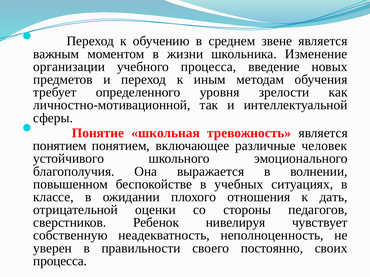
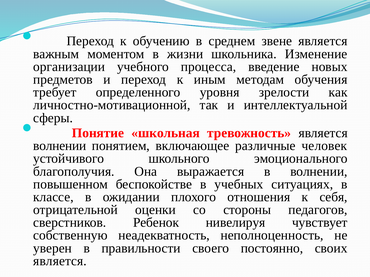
понятием: понятием -> волнении (60, 146)
дать: дать -> себя (334, 197)
процесса: процесса -> является (60, 261)
